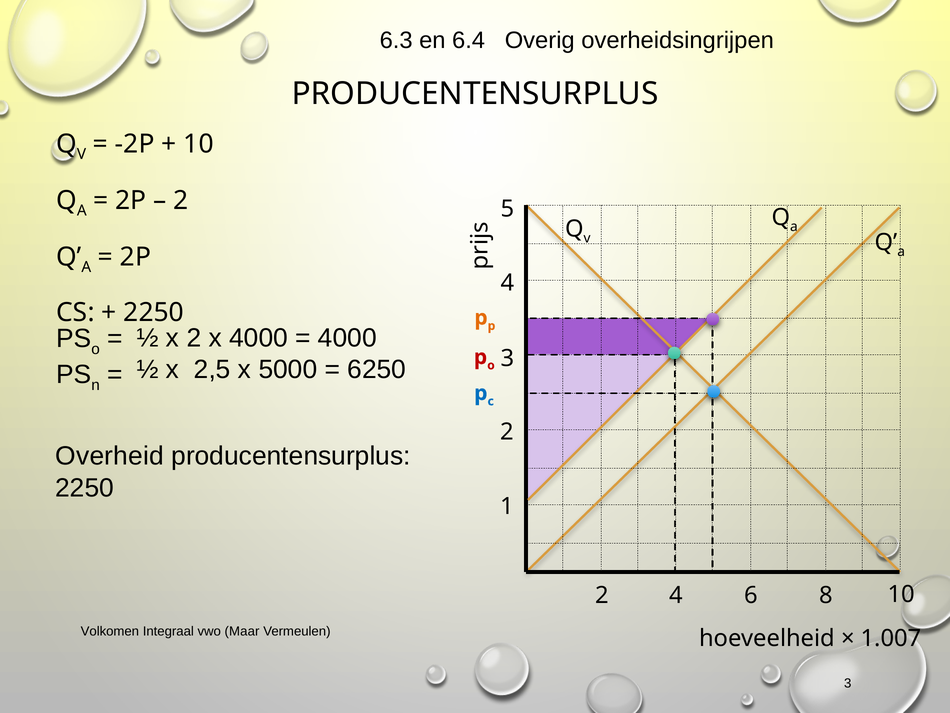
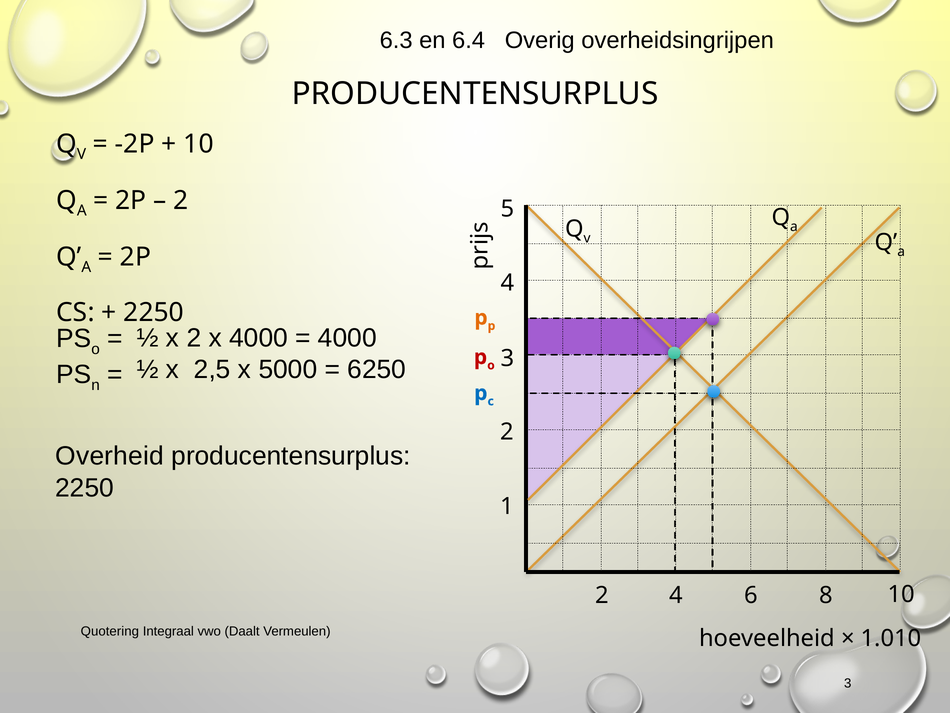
Volkomen: Volkomen -> Quotering (110, 631)
Maar: Maar -> Daalt (242, 631)
1.007: 1.007 -> 1.010 (891, 638)
